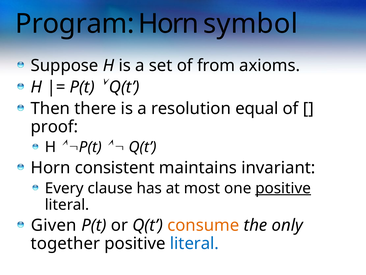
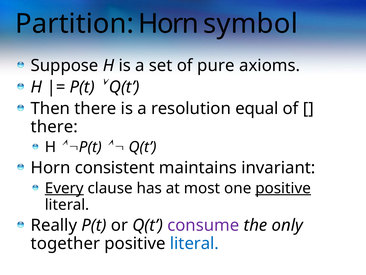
Program: Program -> Partition (75, 24)
from: from -> pure (216, 66)
proof: proof -> there (54, 127)
Every underline: none -> present (64, 188)
Given: Given -> Really (54, 225)
consume colour: orange -> purple (203, 225)
